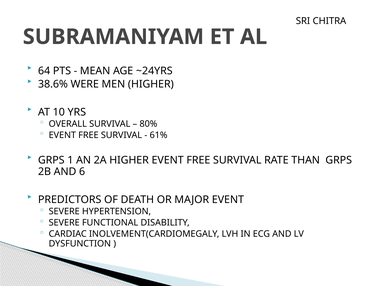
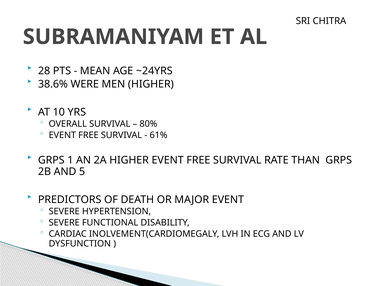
64: 64 -> 28 (44, 71)
6: 6 -> 5 (82, 172)
